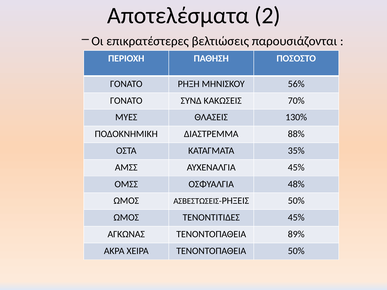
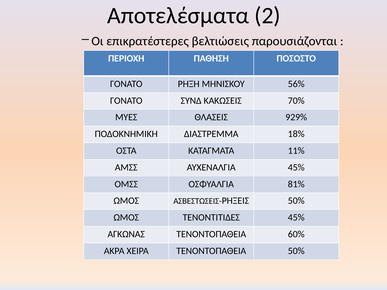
130%: 130% -> 929% (296, 117)
88%: 88% -> 18% (296, 134)
35%: 35% -> 11% (296, 151)
48%: 48% -> 81% (296, 184)
89%: 89% -> 60% (296, 234)
